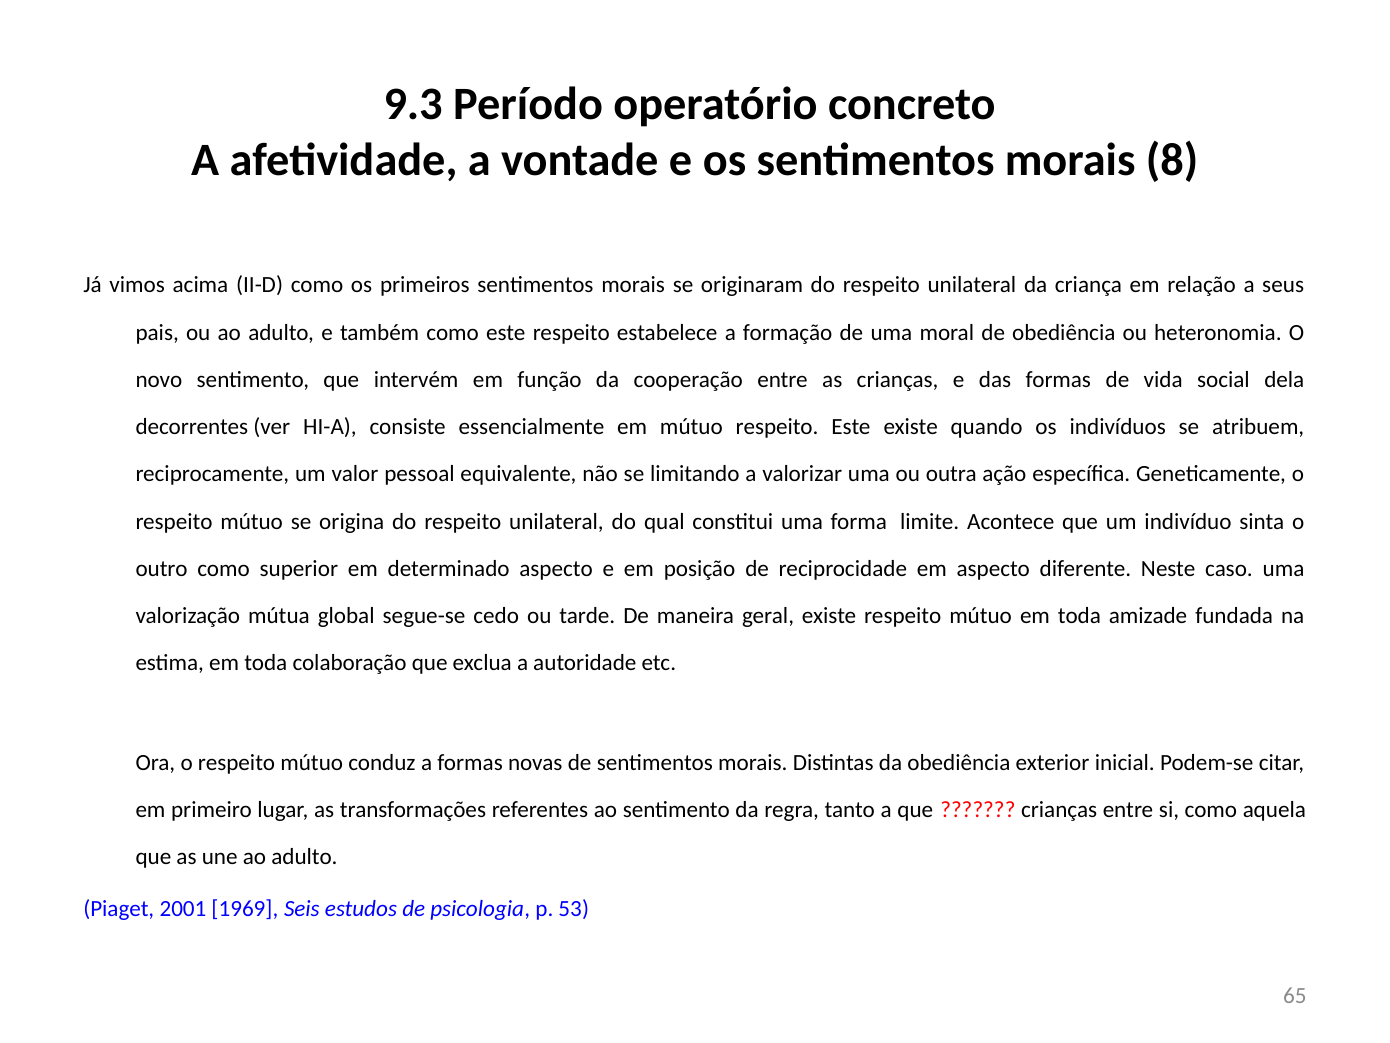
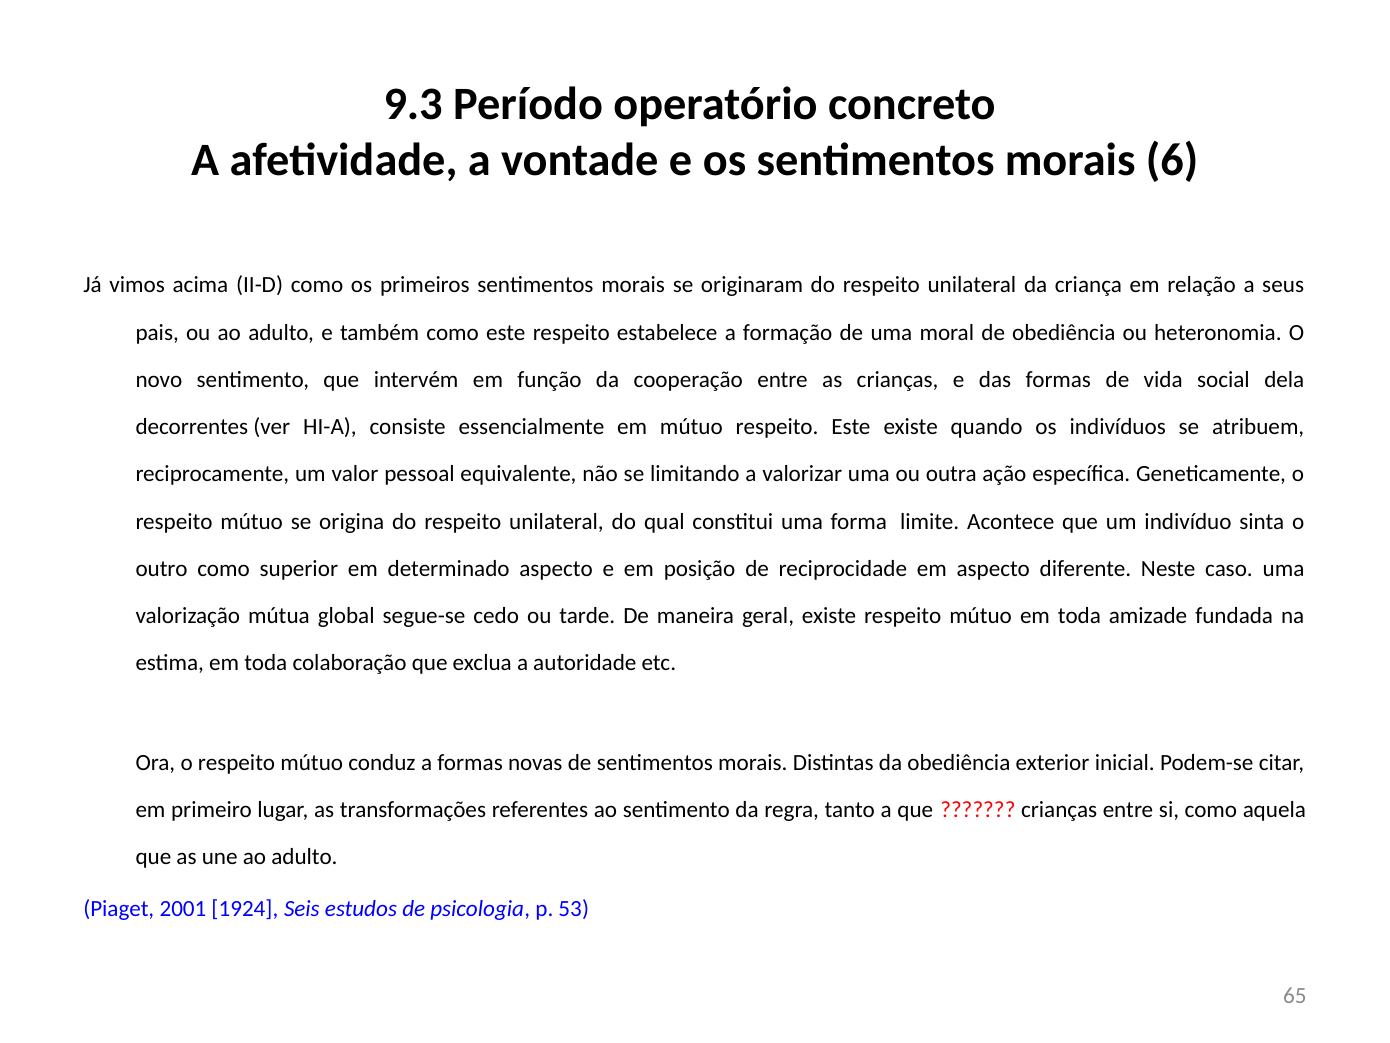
8: 8 -> 6 (1172, 160)
1969: 1969 -> 1924 (245, 908)
